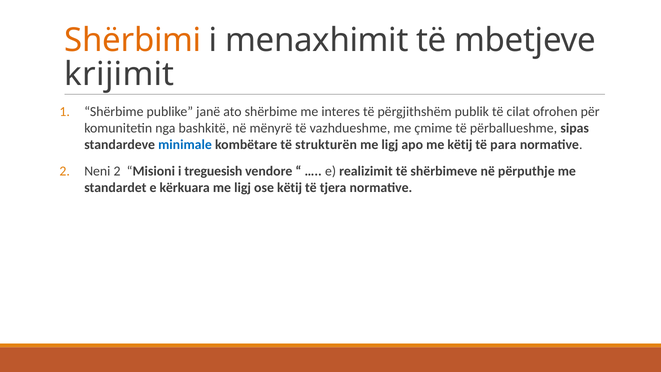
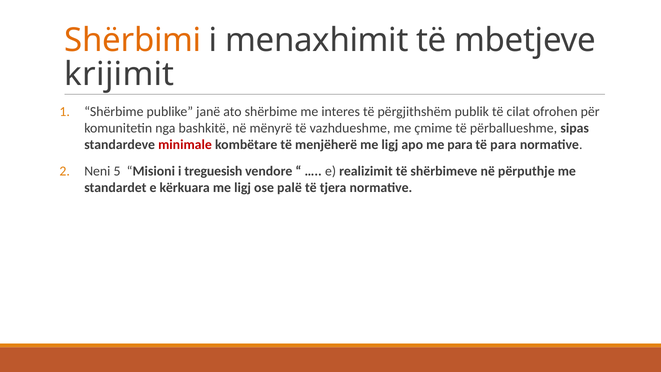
minimale colour: blue -> red (185, 145)
strukturën: strukturën -> menjëherë (326, 145)
me këtij: këtij -> para (460, 145)
Neni 2: 2 -> 5 (117, 171)
ose këtij: këtij -> palë (289, 188)
